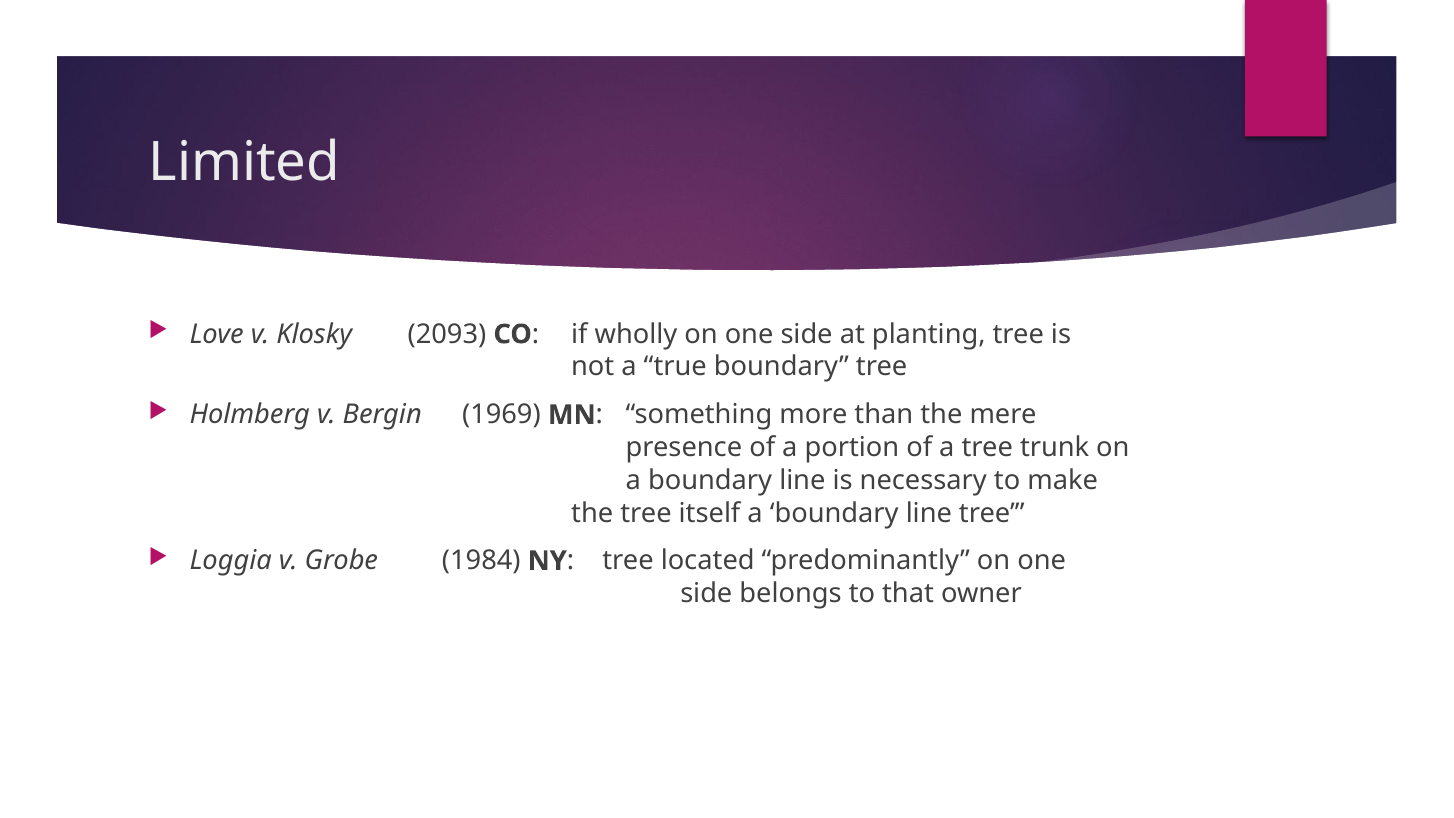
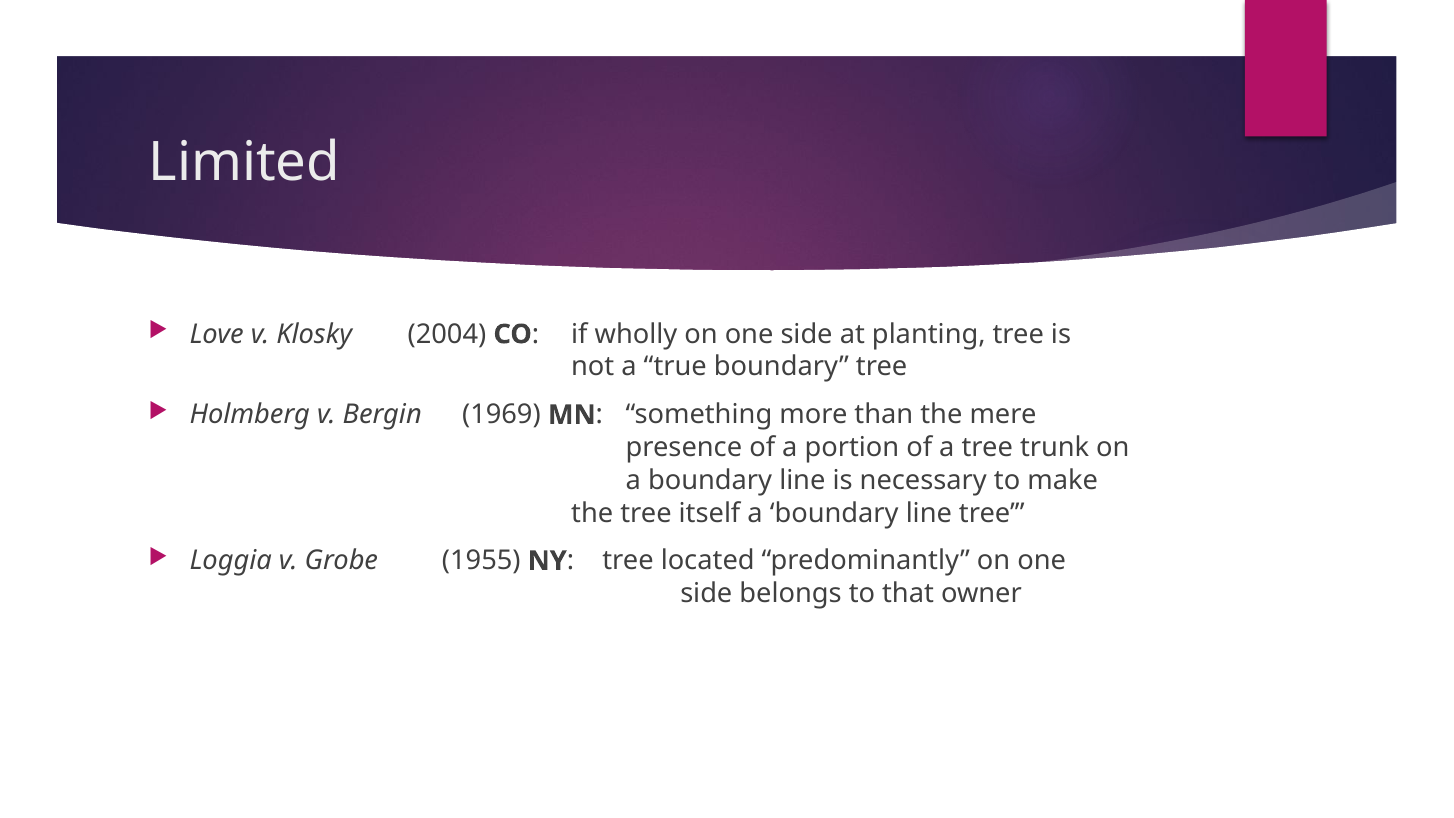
2093: 2093 -> 2004 (447, 334)
1984: 1984 -> 1955 (481, 561)
